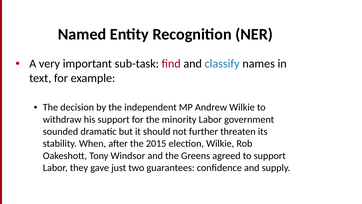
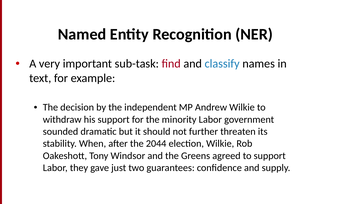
2015: 2015 -> 2044 (156, 143)
